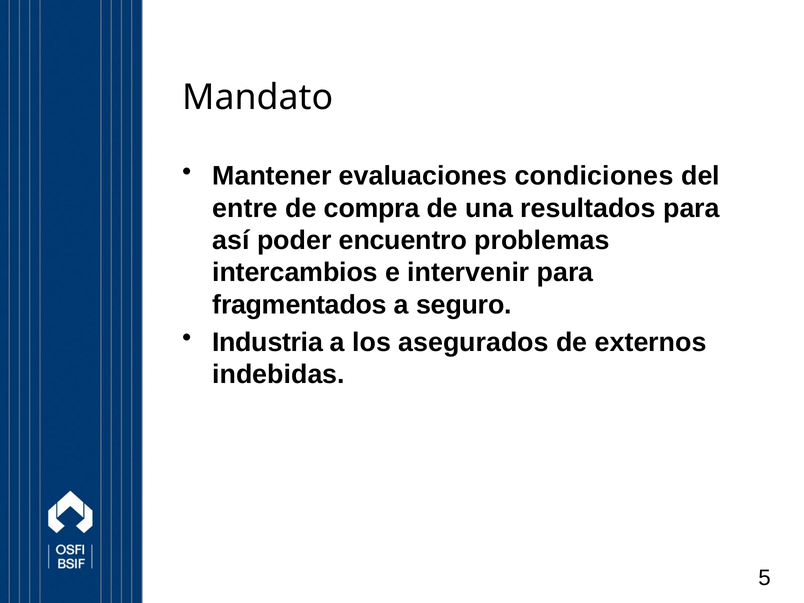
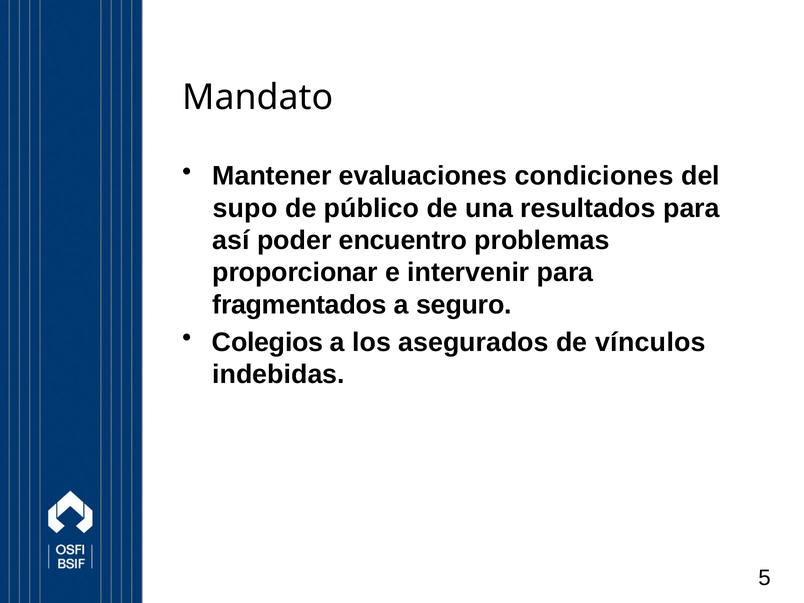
entre: entre -> supo (245, 208)
compra: compra -> público (372, 208)
intercambios: intercambios -> proporcionar (295, 273)
Industria: Industria -> Colegios (268, 342)
externos: externos -> vínculos (651, 342)
